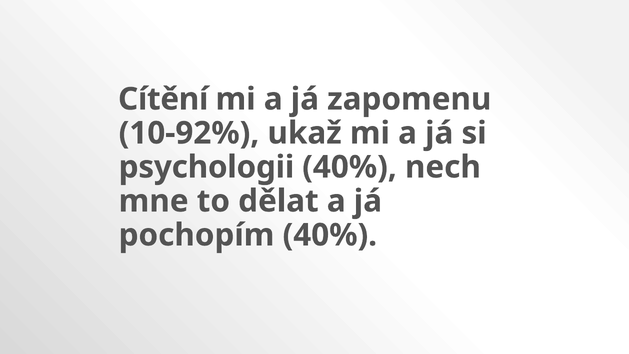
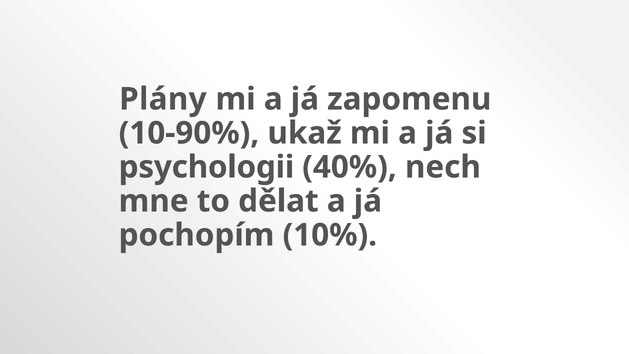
Cítění: Cítění -> Plány (163, 99)
10-92%: 10-92% -> 10-90% (189, 133)
pochopím 40%: 40% -> 10% (330, 235)
